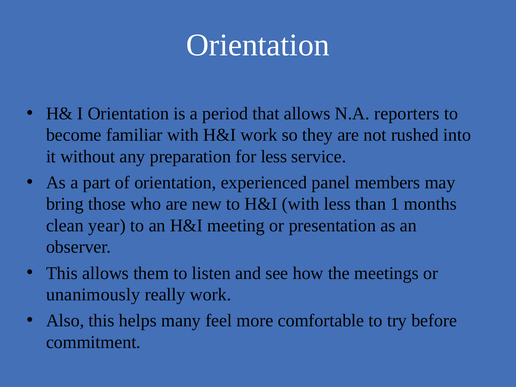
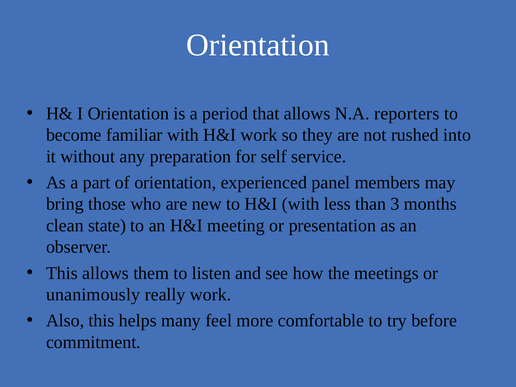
for less: less -> self (274, 156)
1: 1 -> 3 (395, 204)
year: year -> state (107, 226)
